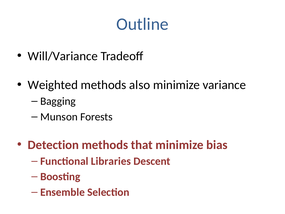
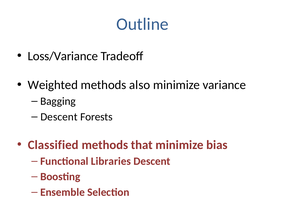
Will/Variance: Will/Variance -> Loss/Variance (63, 56)
Munson: Munson -> Descent (59, 117)
Detection: Detection -> Classified (53, 145)
